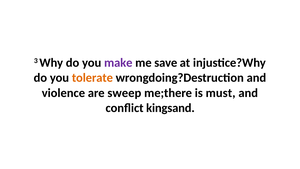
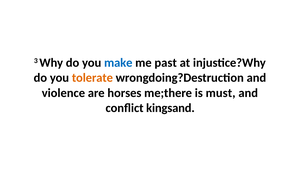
make colour: purple -> blue (118, 63)
save: save -> past (166, 63)
sweep: sweep -> horses (124, 93)
